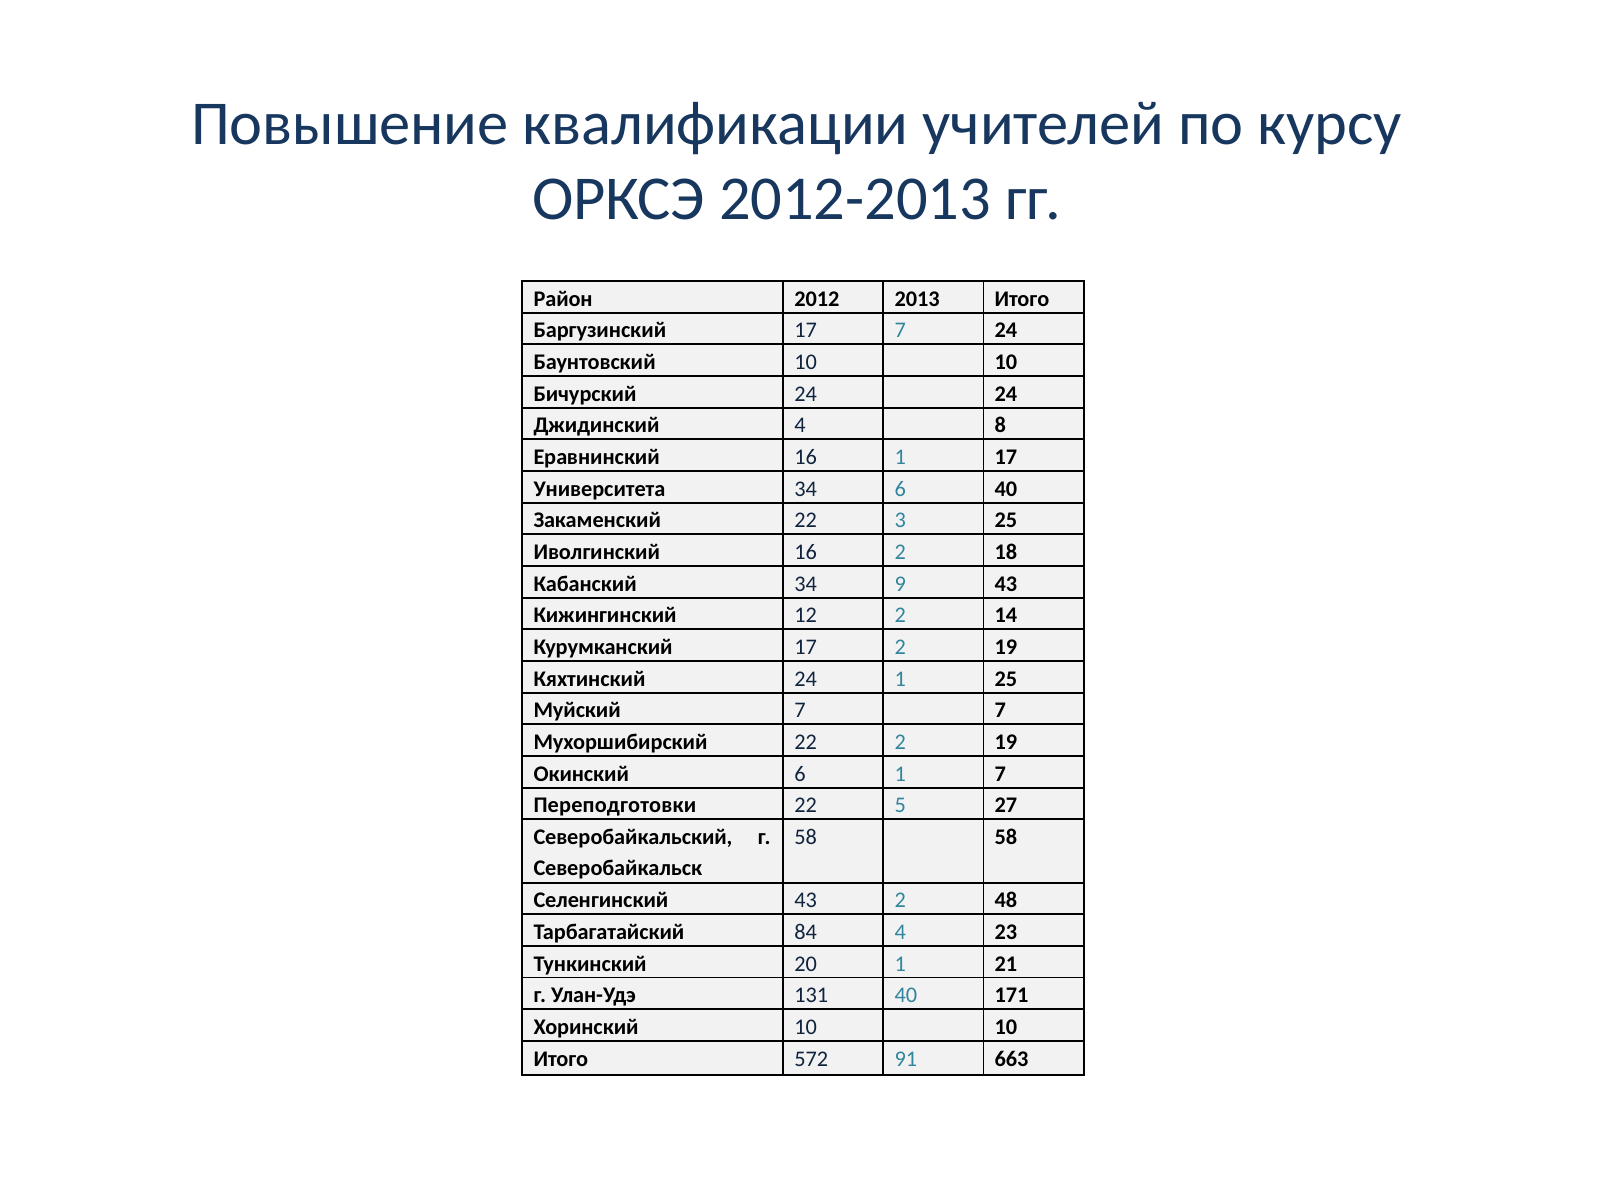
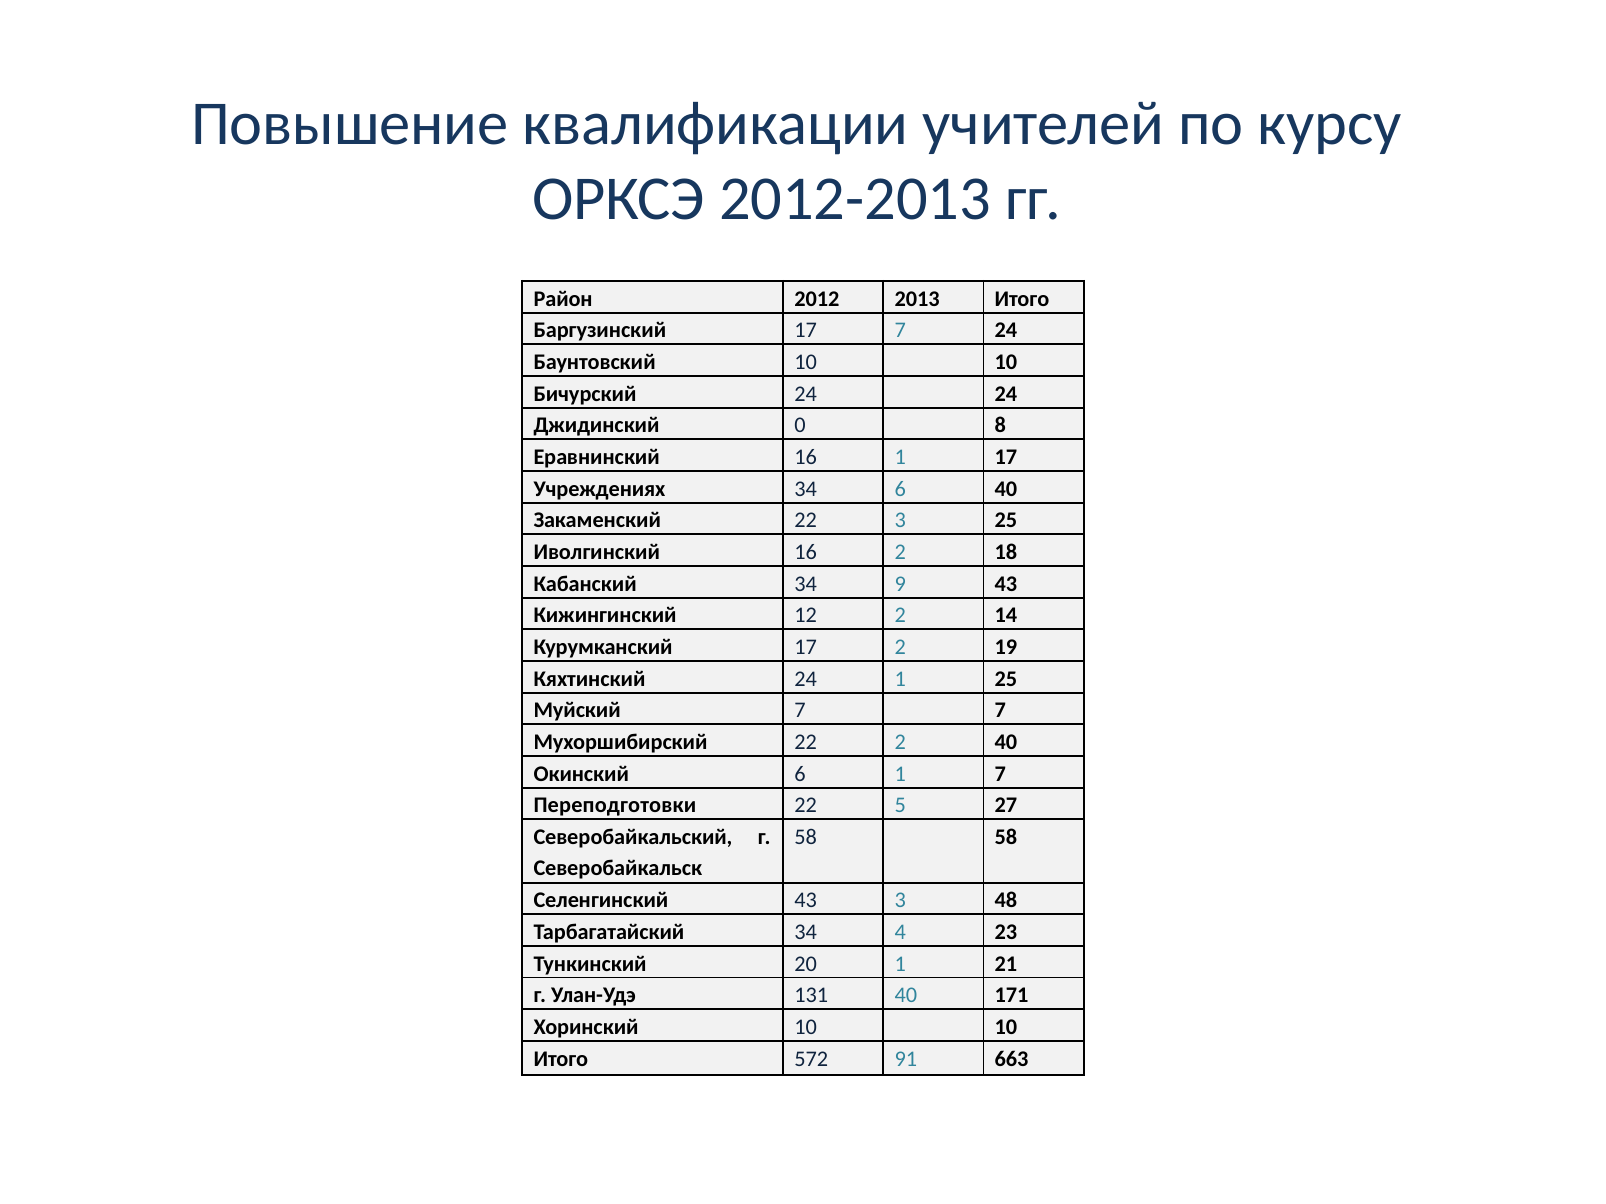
Джидинский 4: 4 -> 0 (800, 426)
Университета: Университета -> Учреждениях (599, 489)
22 2 19: 19 -> 40 (1006, 742)
43 2: 2 -> 3 (900, 901)
Тарбагатайский 84: 84 -> 34 (806, 932)
